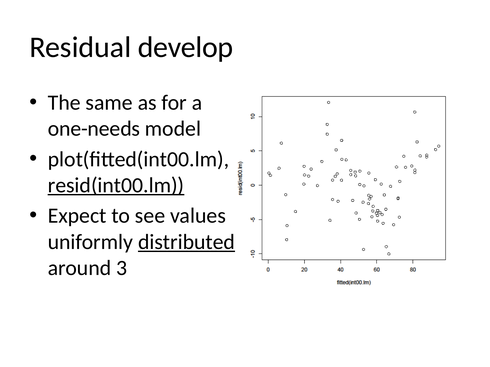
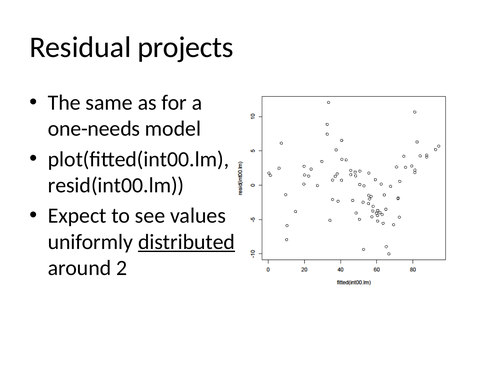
develop: develop -> projects (186, 47)
resid(int00.lm underline: present -> none (116, 186)
3: 3 -> 2 (122, 268)
